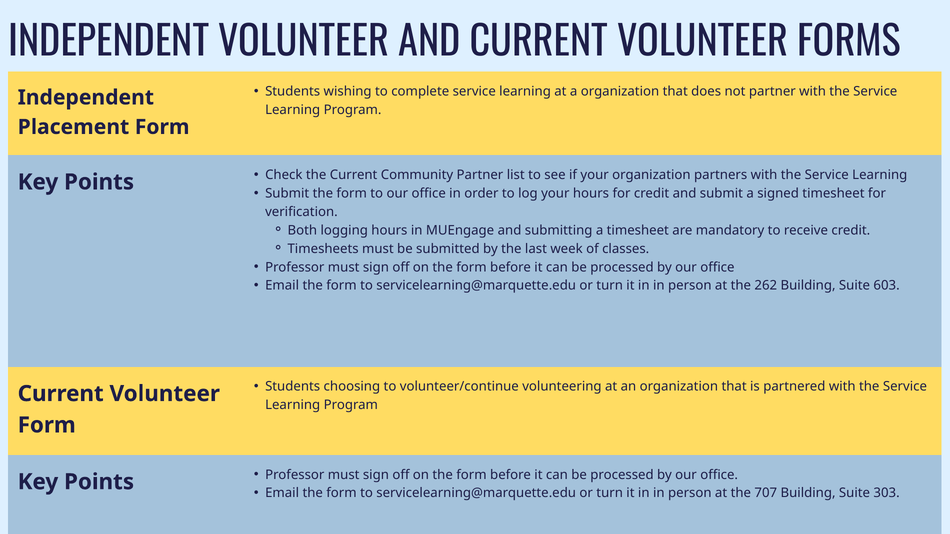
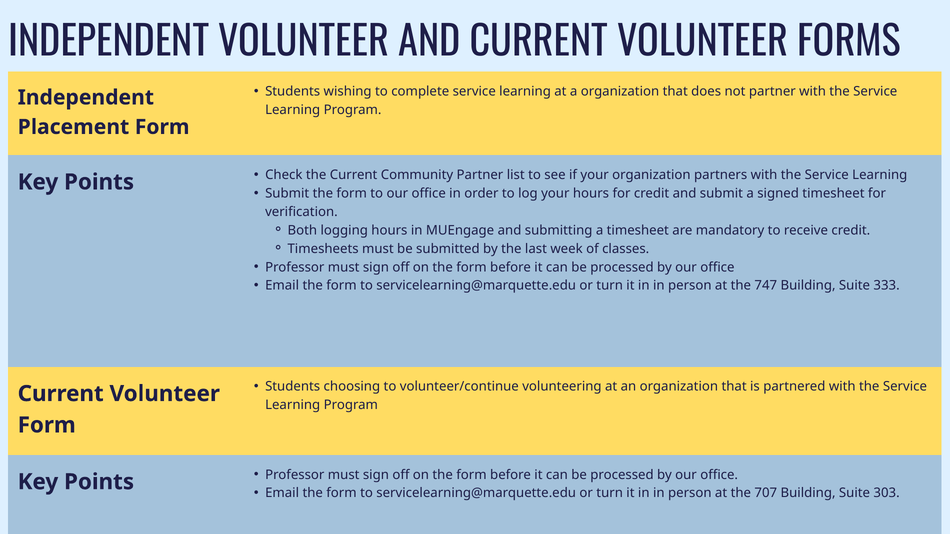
262: 262 -> 747 (766, 286)
603: 603 -> 333 (887, 286)
